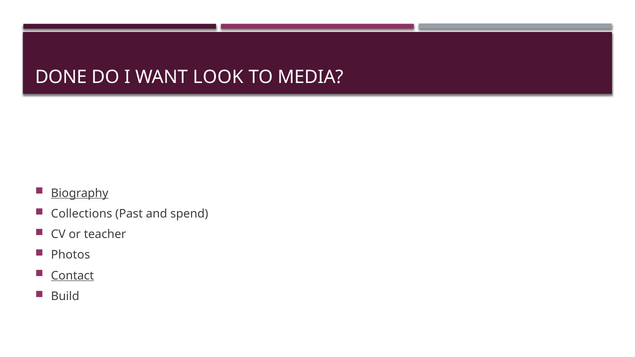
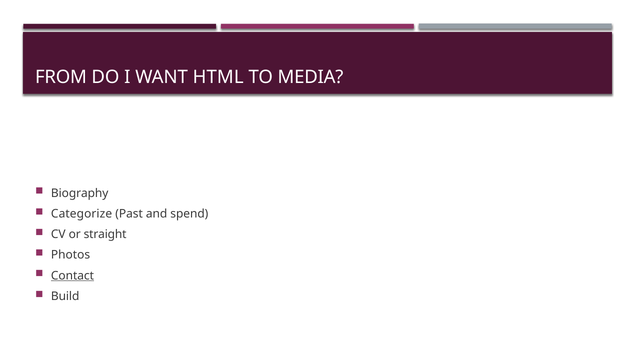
DONE: DONE -> FROM (61, 77)
LOOK: LOOK -> HTML (218, 77)
Biography underline: present -> none (80, 193)
Collections: Collections -> Categorize (82, 214)
teacher: teacher -> straight (105, 235)
